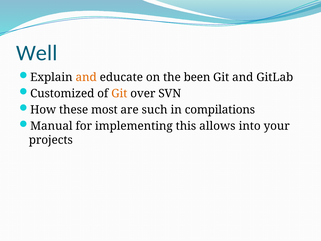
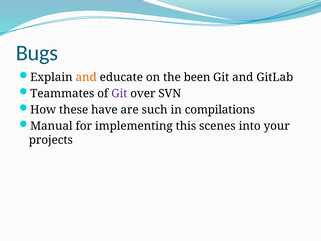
Well: Well -> Bugs (37, 53)
Customized: Customized -> Teammates (62, 93)
Git colour: orange -> purple (119, 93)
most: most -> have (104, 110)
allows: allows -> scenes (217, 126)
